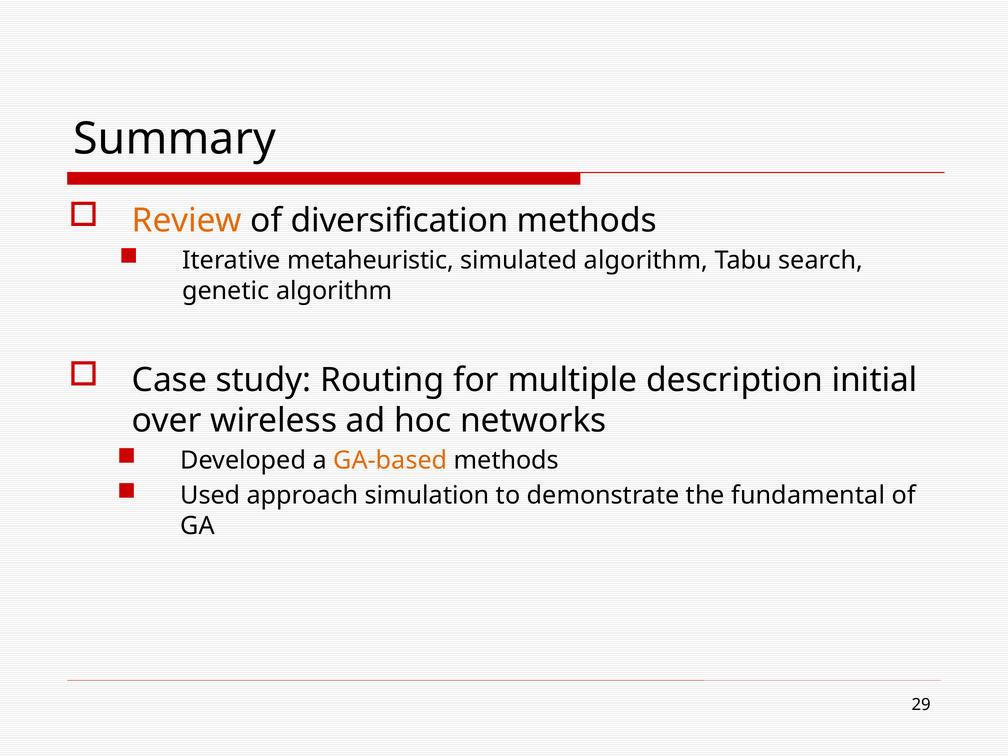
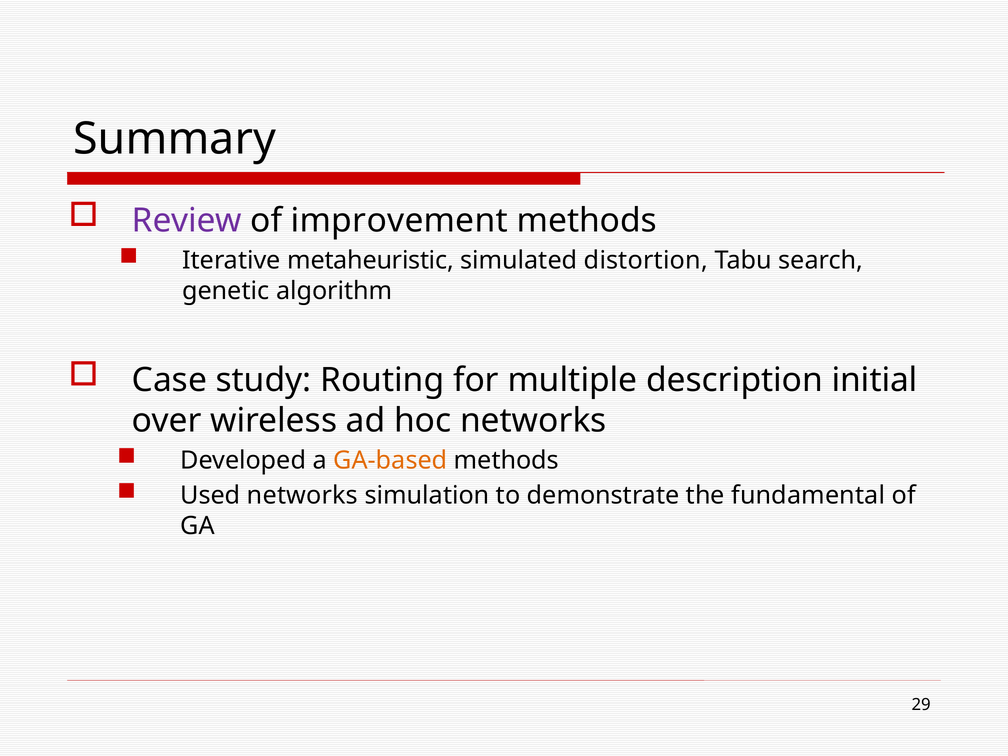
Review colour: orange -> purple (187, 221)
diversification: diversification -> improvement (399, 221)
simulated algorithm: algorithm -> distortion (646, 260)
Used approach: approach -> networks (302, 496)
